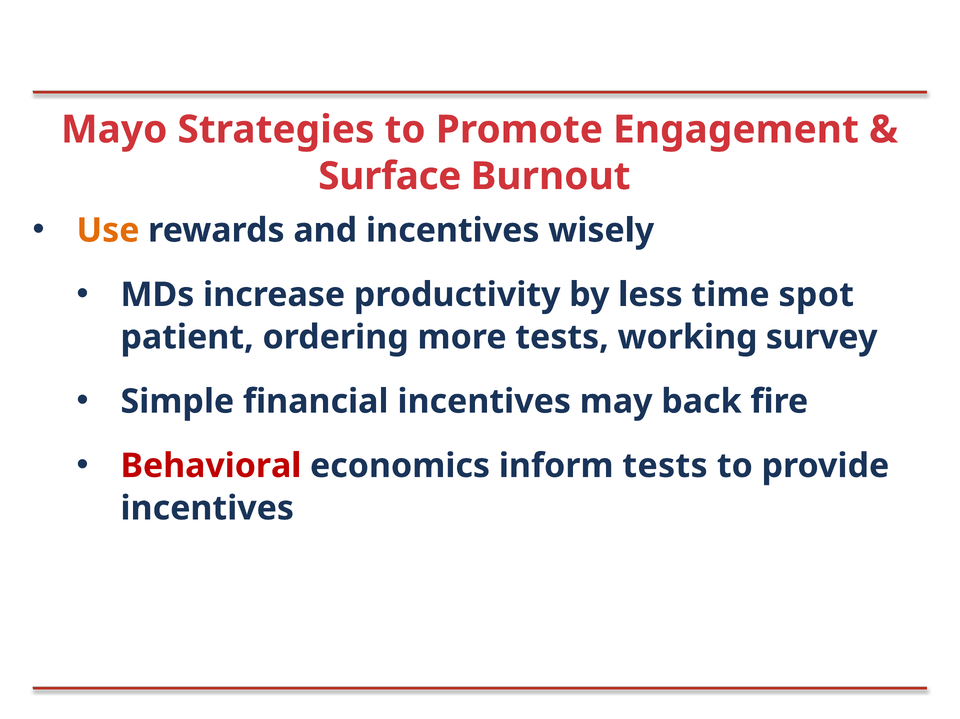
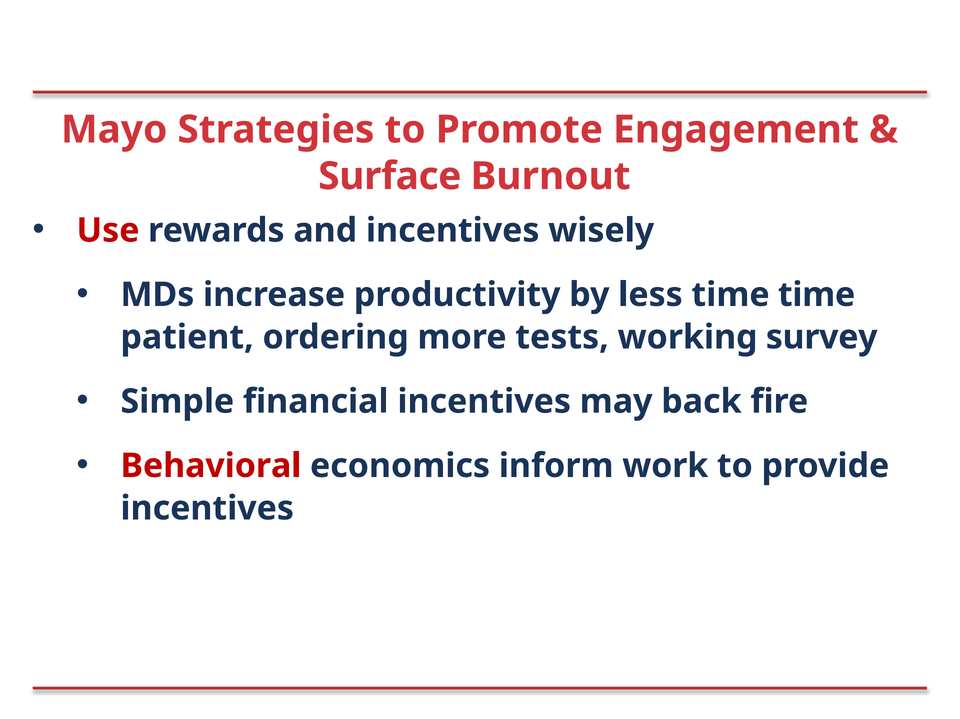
Use colour: orange -> red (108, 230)
time spot: spot -> time (817, 294)
inform tests: tests -> work (665, 465)
